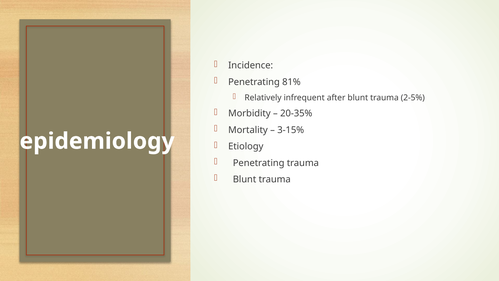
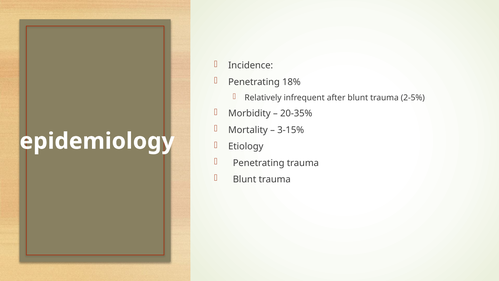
81%: 81% -> 18% (291, 82)
